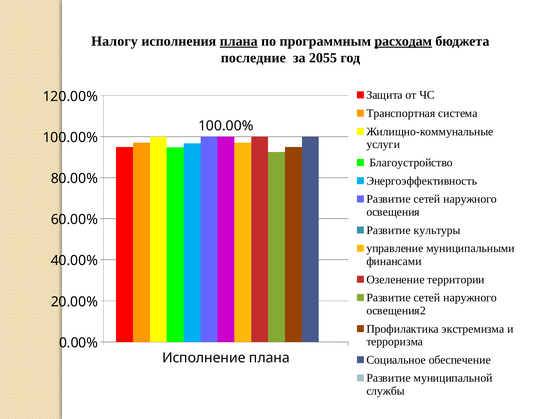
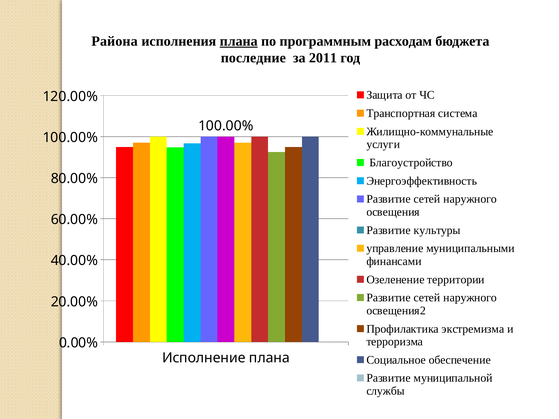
Налогу: Налогу -> Района (115, 41)
расходам underline: present -> none (403, 41)
2055: 2055 -> 2011 (323, 58)
